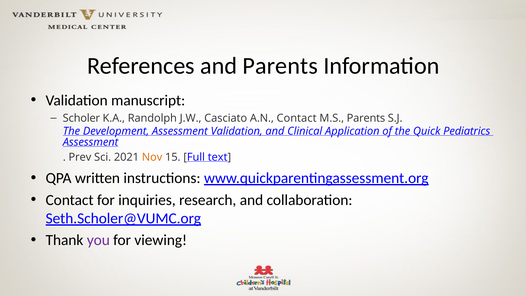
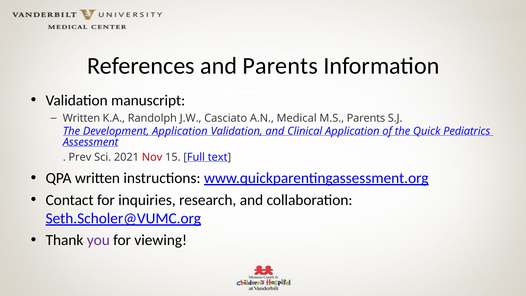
Scholer: Scholer -> Written (81, 118)
A.N Contact: Contact -> Medical (297, 118)
Development Assessment: Assessment -> Application (180, 131)
Nov colour: orange -> red (152, 157)
